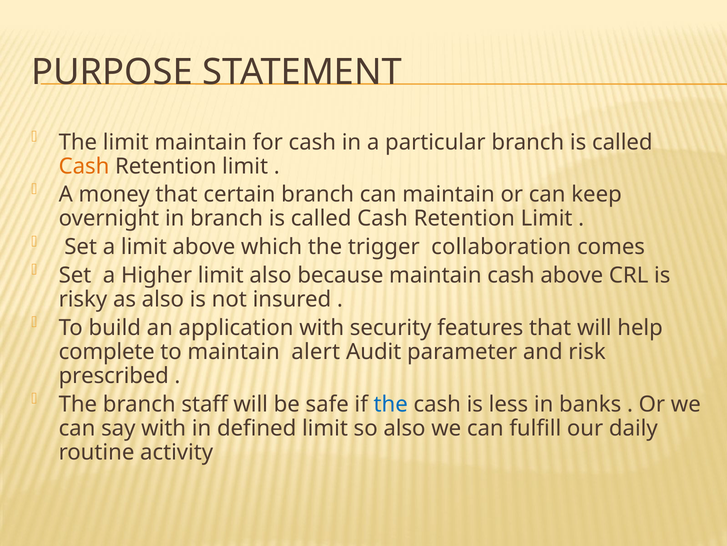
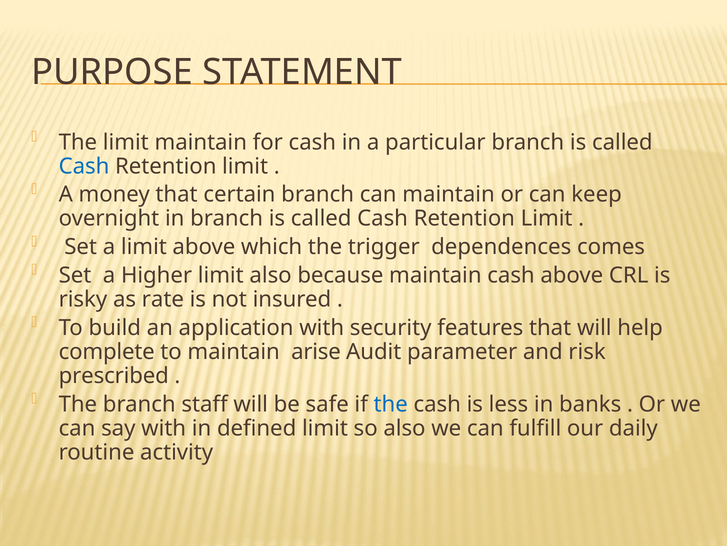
Cash colour: orange -> blue (84, 166)
collaboration: collaboration -> dependences (501, 247)
as also: also -> rate (163, 299)
alert: alert -> arise (316, 351)
